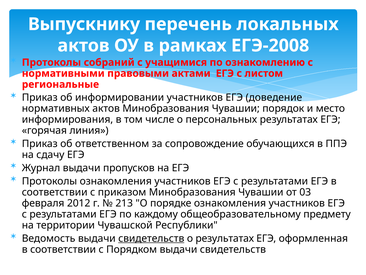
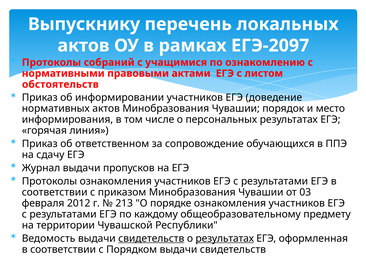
ЕГЭ-2008: ЕГЭ-2008 -> ЕГЭ-2097 (270, 46)
региональные: региональные -> обстоятельств (60, 84)
результатах underline: none -> present (225, 238)
